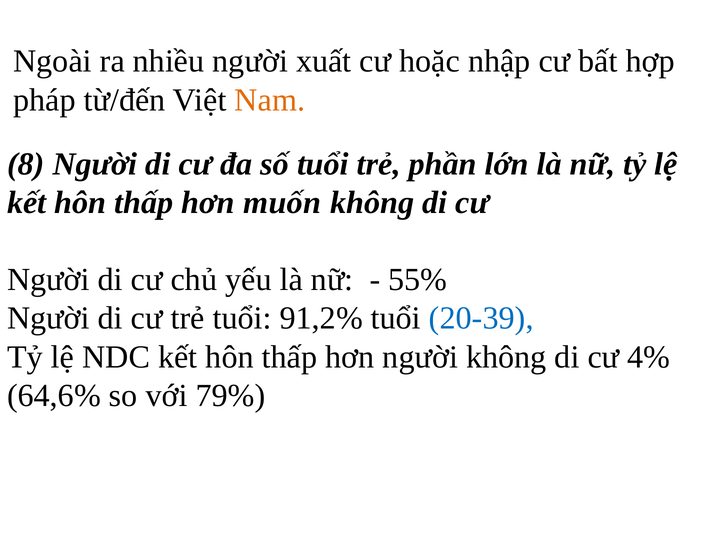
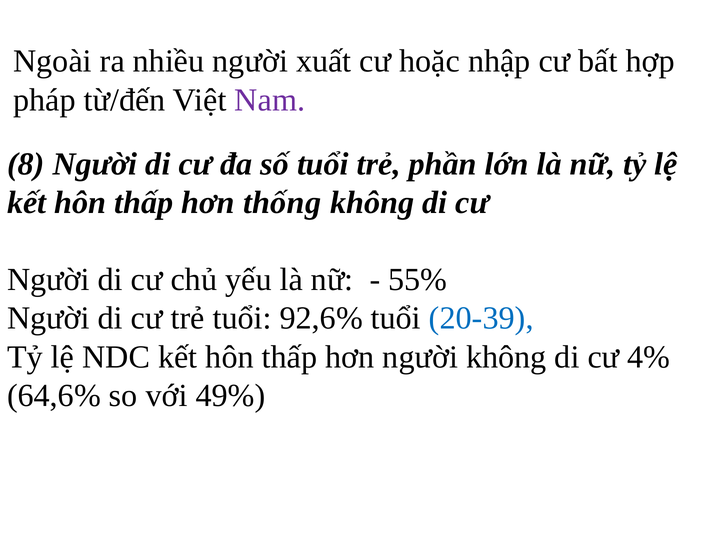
Nam colour: orange -> purple (270, 100)
muốn: muốn -> thống (282, 203)
91,2%: 91,2% -> 92,6% (321, 318)
79%: 79% -> 49% (231, 396)
